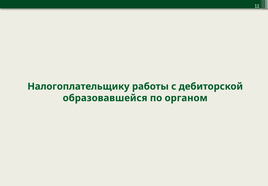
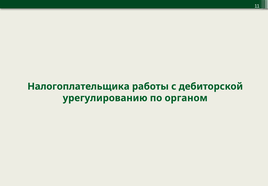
Налогоплательщику: Налогоплательщику -> Налогоплательщика (78, 86)
образовавшейся: образовавшейся -> урегулированию (105, 98)
